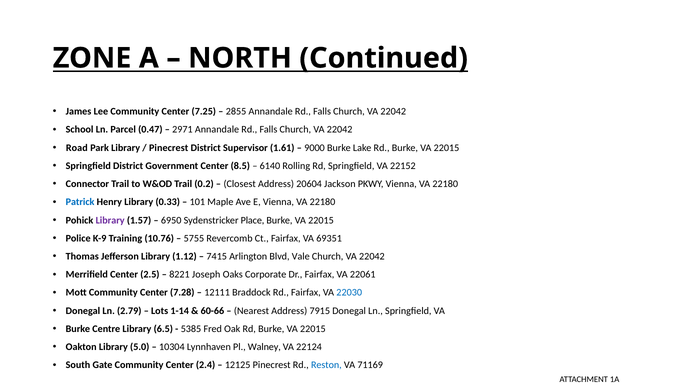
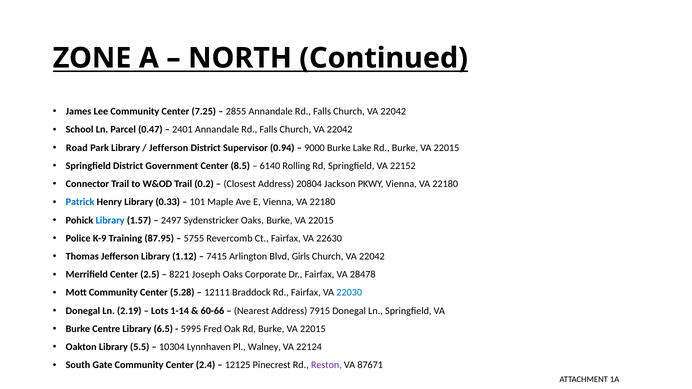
2971: 2971 -> 2401 (182, 130)
Pinecrest: Pinecrest -> Jefferson (169, 148)
1.61: 1.61 -> 0.94 (282, 148)
20604: 20604 -> 20804 (309, 184)
Library colour: purple -> blue (110, 220)
6950: 6950 -> 2497 (171, 220)
Sydenstricker Place: Place -> Oaks (252, 220)
10.76: 10.76 -> 87.95 (159, 238)
69351: 69351 -> 22630 (329, 238)
Vale: Vale -> Girls (301, 257)
22061: 22061 -> 28478 (363, 275)
7.28: 7.28 -> 5.28 (182, 293)
2.79: 2.79 -> 2.19 (129, 311)
5385: 5385 -> 5995 (191, 329)
5.0: 5.0 -> 5.5 (140, 347)
Reston colour: blue -> purple (326, 365)
71169: 71169 -> 87671 (370, 365)
